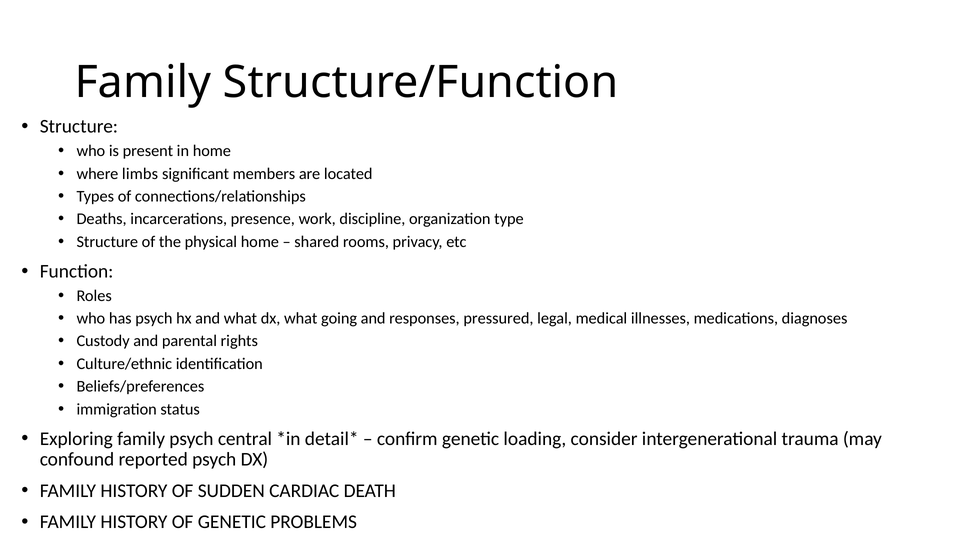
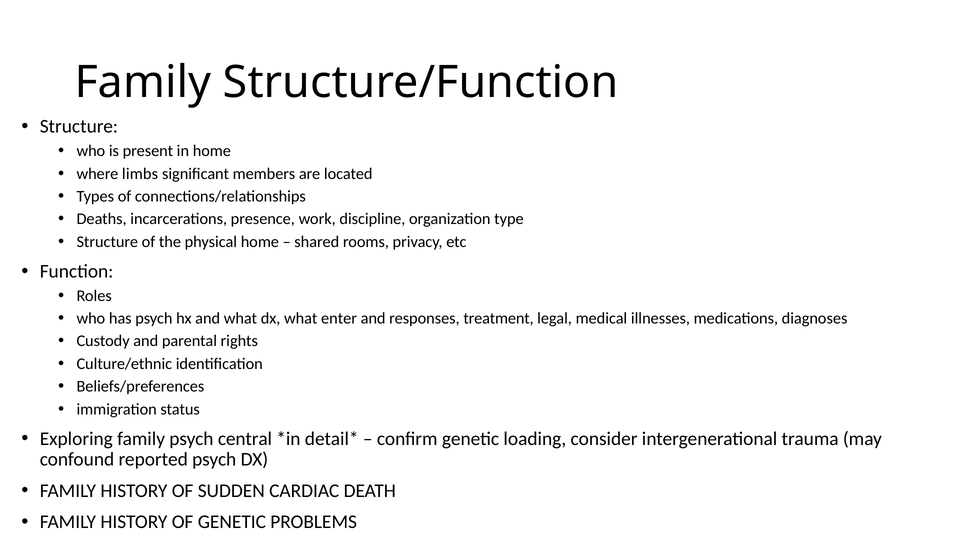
going: going -> enter (339, 318)
pressured: pressured -> treatment (499, 318)
